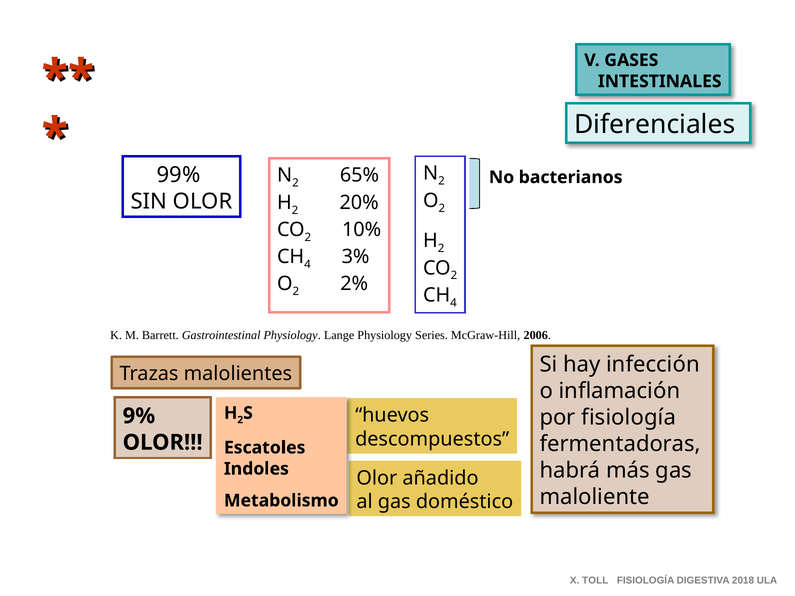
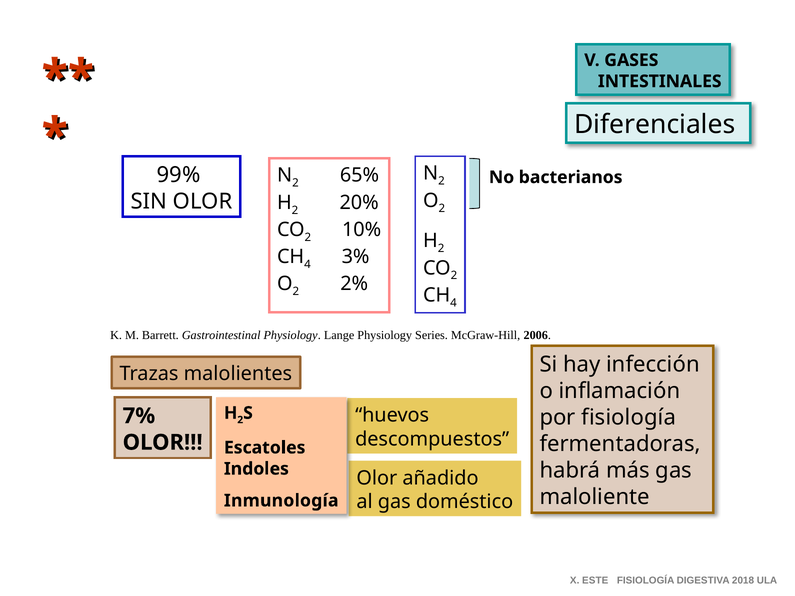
9%: 9% -> 7% (139, 416)
Metabolismo: Metabolismo -> Inmunología (281, 501)
TOLL: TOLL -> ESTE (595, 581)
